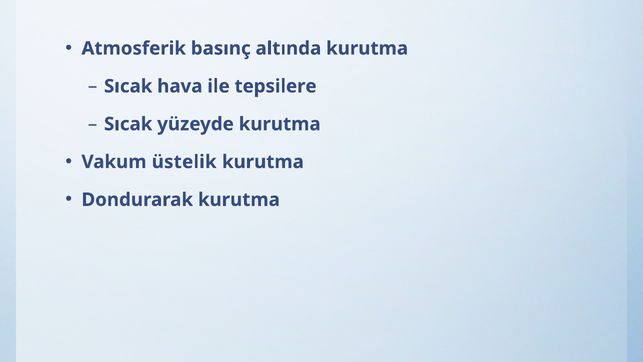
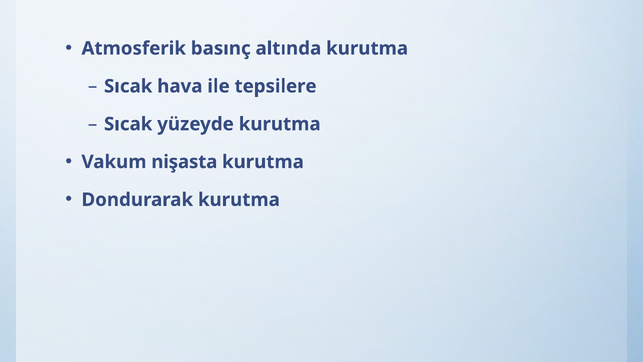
üstelik: üstelik -> nişasta (184, 162)
